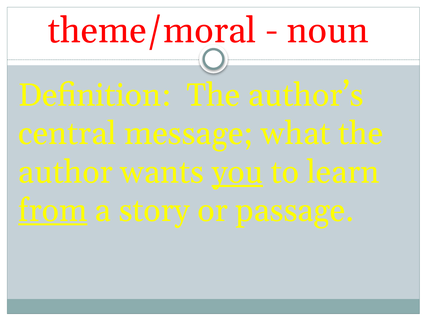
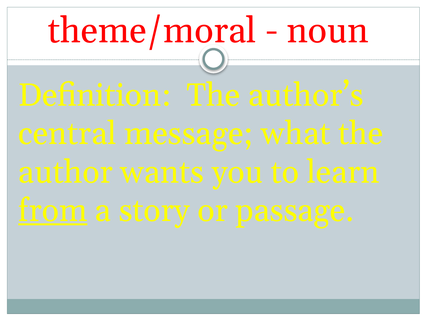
you underline: present -> none (237, 172)
